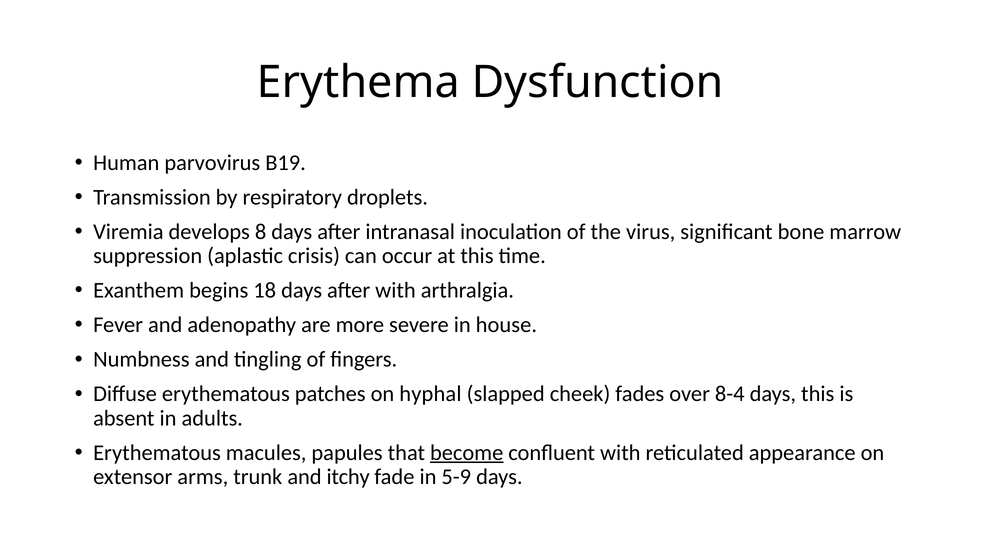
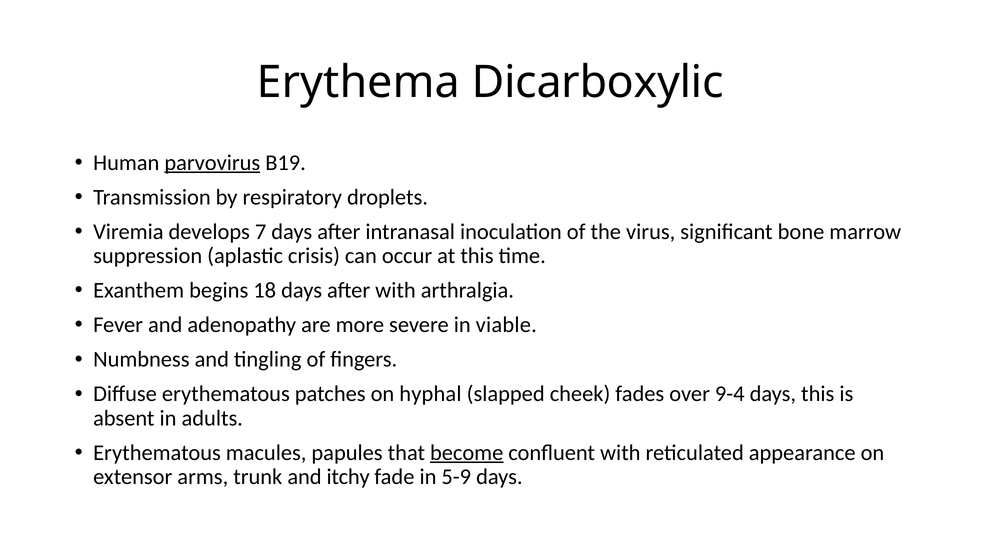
Dysfunction: Dysfunction -> Dicarboxylic (598, 82)
parvovirus underline: none -> present (212, 163)
8: 8 -> 7 (261, 232)
house: house -> viable (506, 325)
8-4: 8-4 -> 9-4 (730, 394)
